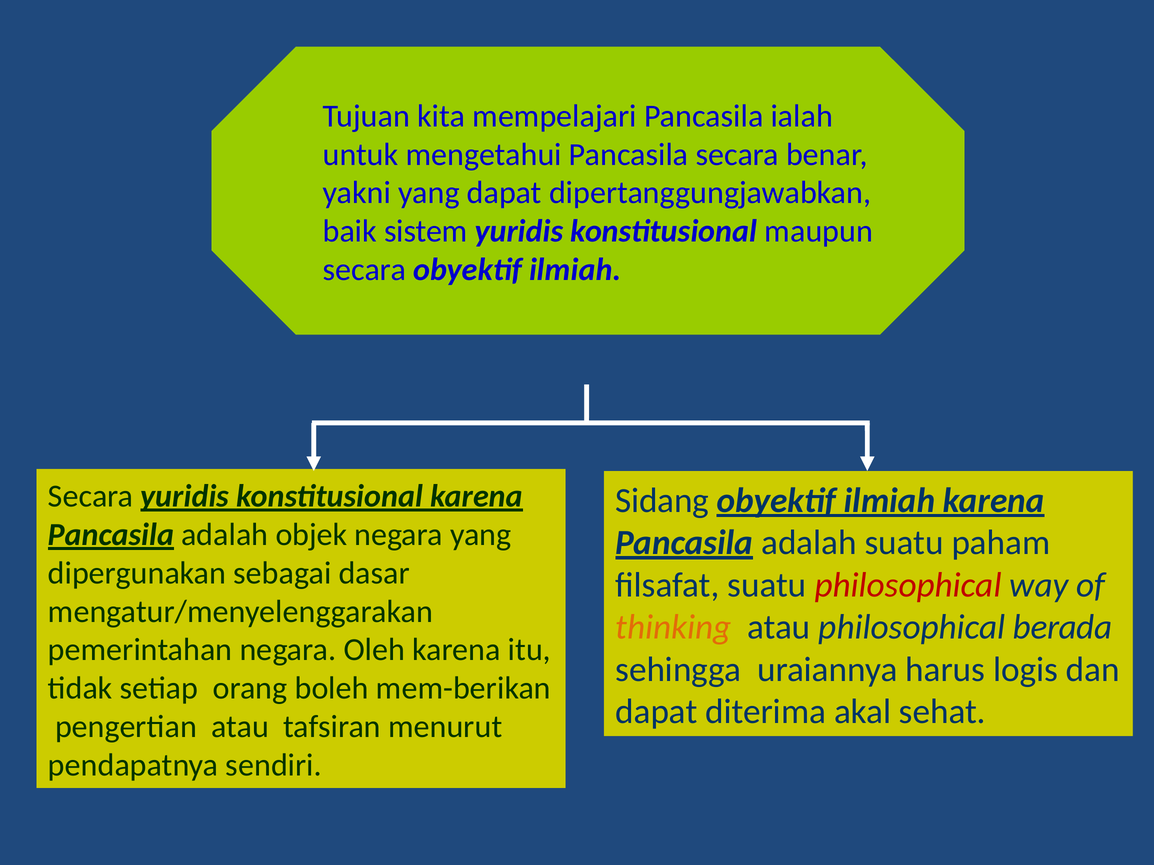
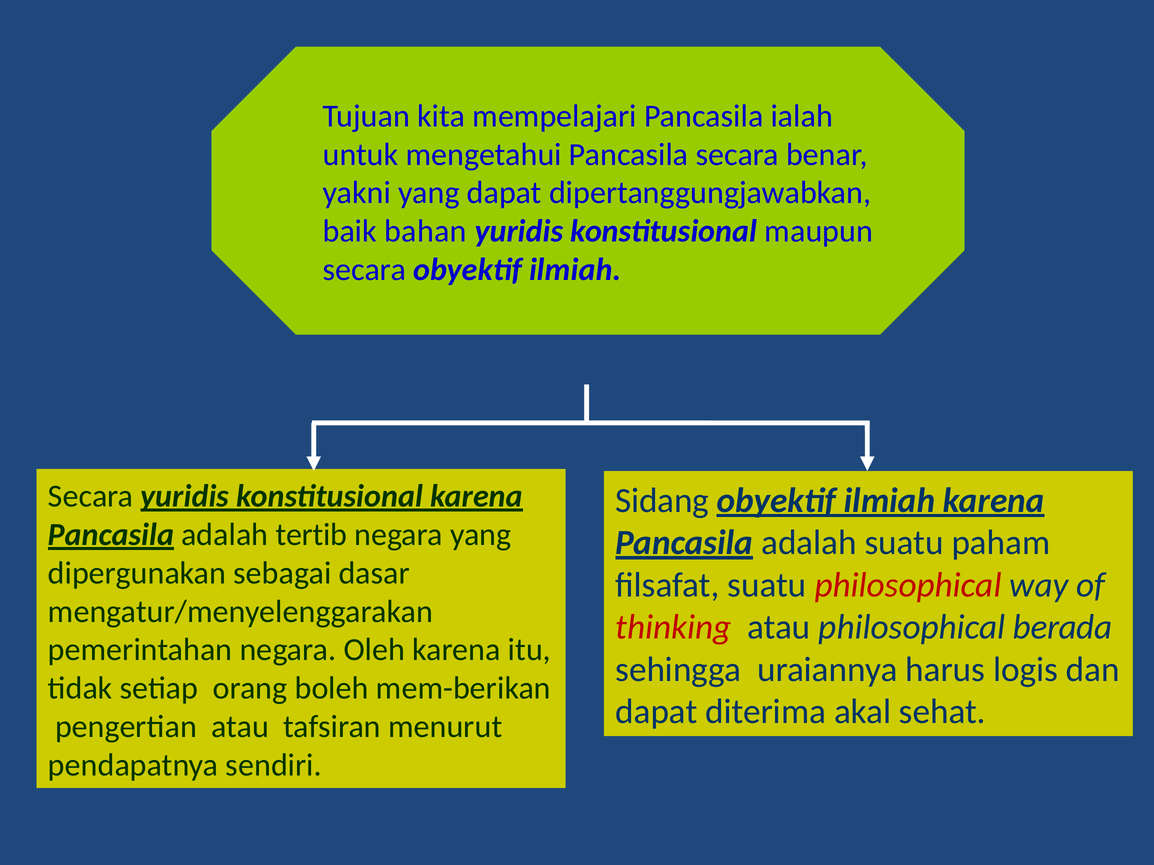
sistem: sistem -> bahan (426, 231)
objek: objek -> tertib (311, 535)
thinking colour: orange -> red (673, 628)
